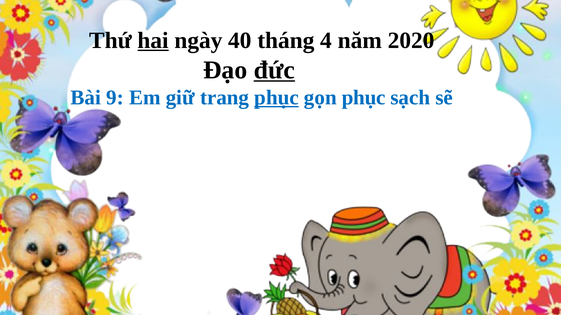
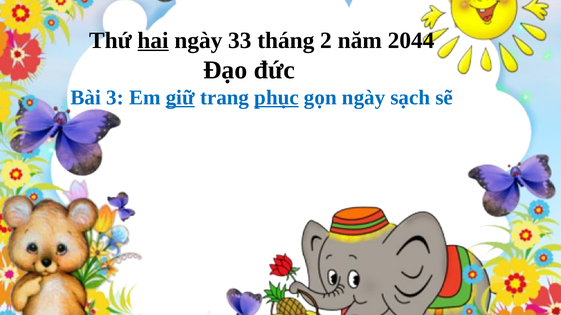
40: 40 -> 33 (240, 40)
4: 4 -> 2 (326, 40)
2020: 2020 -> 2044 (411, 40)
đức underline: present -> none (274, 70)
9: 9 -> 3 (115, 98)
giữ underline: none -> present (180, 98)
gọn phục: phục -> ngày (364, 98)
